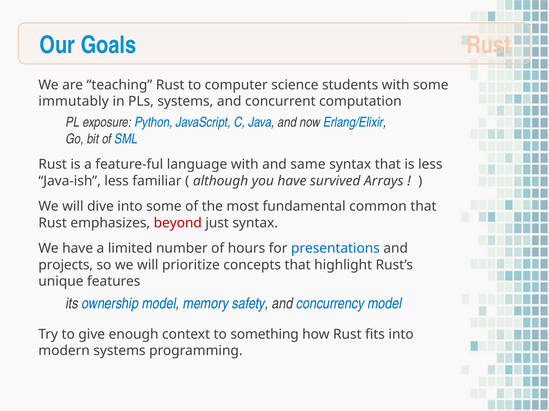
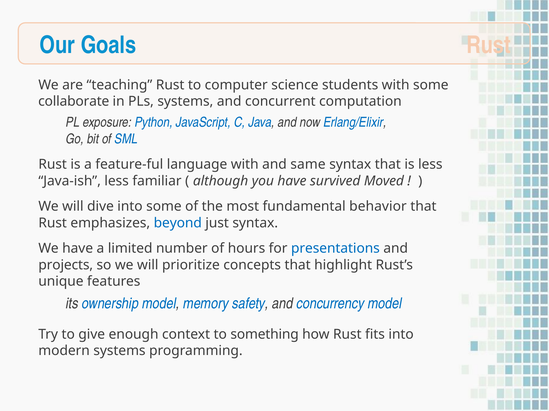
immutably: immutably -> collaborate (74, 102)
Arrays: Arrays -> Moved (384, 181)
common: common -> behavior (378, 207)
beyond colour: red -> blue (178, 223)
